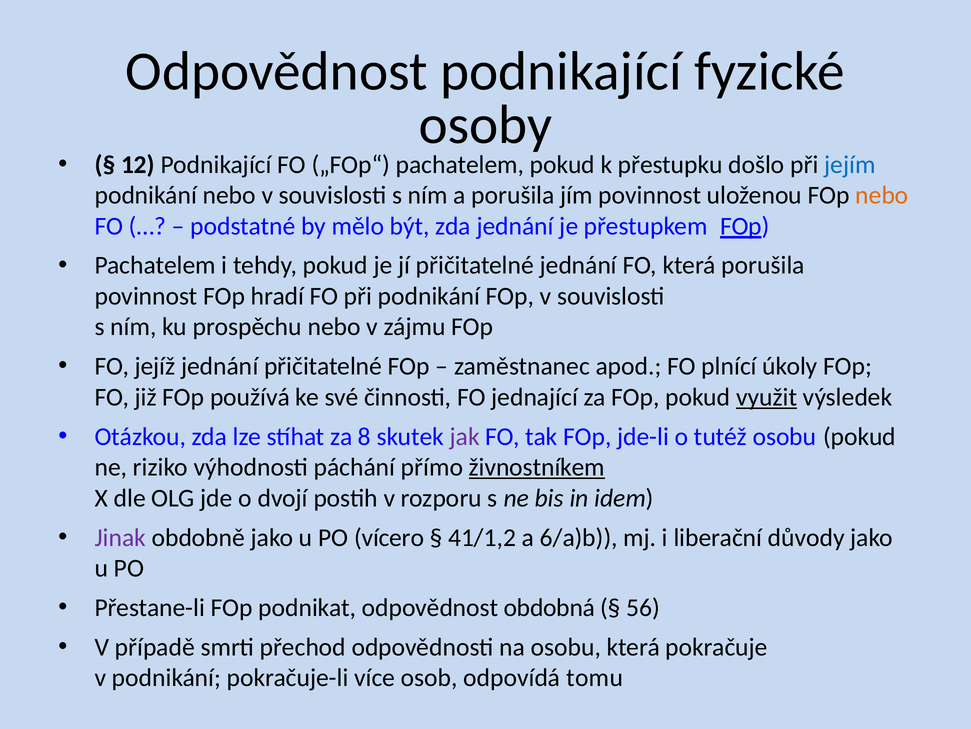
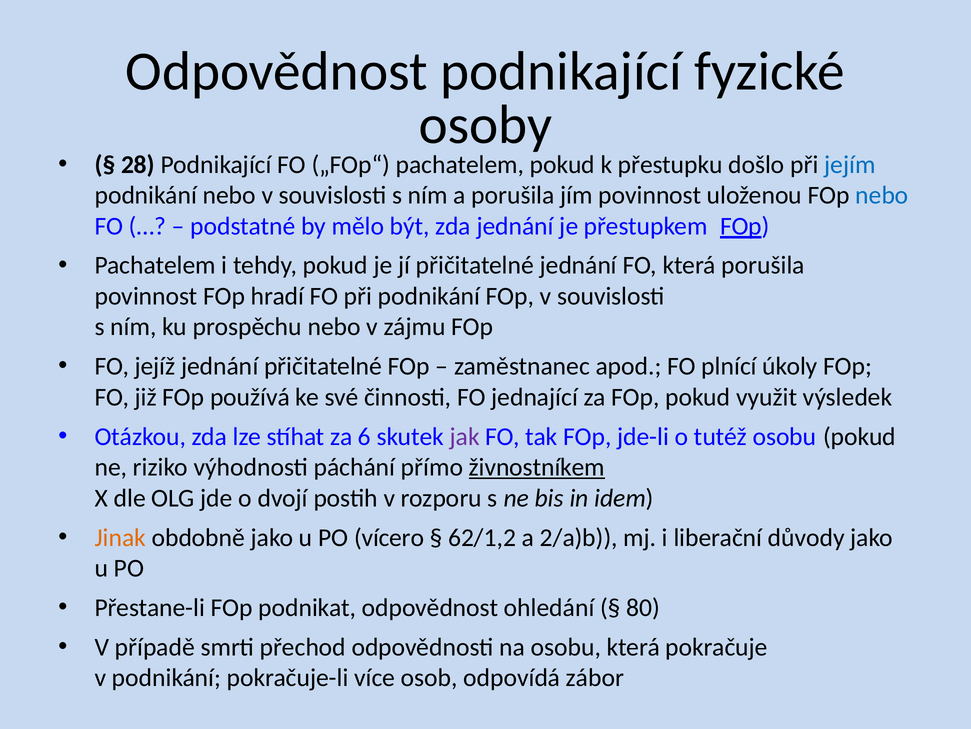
12: 12 -> 28 (138, 164)
nebo colour: orange -> blue (882, 195)
využit underline: present -> none (767, 397)
8: 8 -> 6 (364, 436)
Jinak colour: purple -> orange (120, 537)
41/1,2: 41/1,2 -> 62/1,2 (482, 537)
6/a)b: 6/a)b -> 2/a)b (579, 537)
obdobná: obdobná -> ohledání (549, 607)
56: 56 -> 80 (643, 607)
tomu: tomu -> zábor (595, 677)
